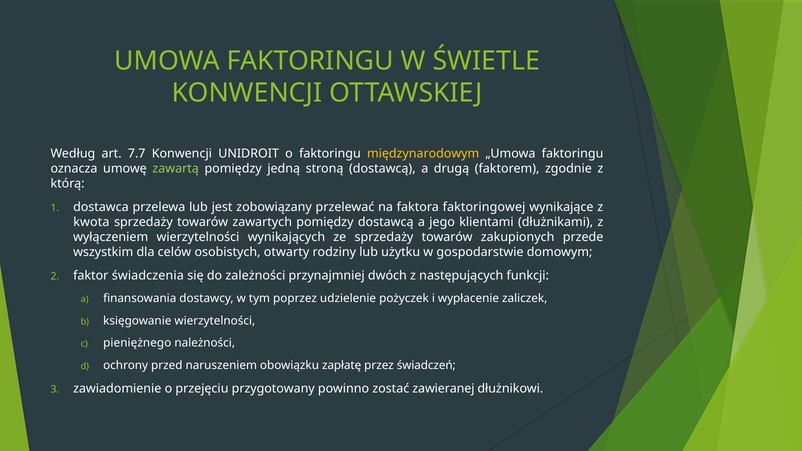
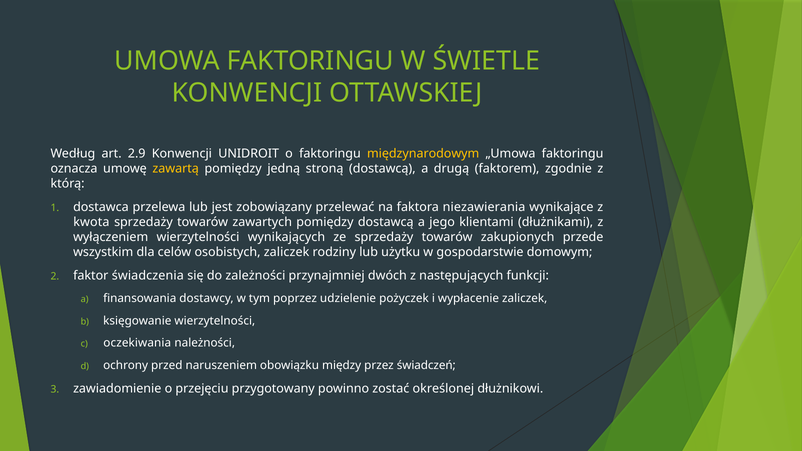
7.7: 7.7 -> 2.9 (137, 154)
zawartą colour: light green -> yellow (176, 169)
faktoringowej: faktoringowej -> niezawierania (484, 207)
osobistych otwarty: otwarty -> zaliczek (287, 252)
pieniężnego: pieniężnego -> oczekiwania (137, 343)
zapłatę: zapłatę -> między (342, 366)
zawieranej: zawieranej -> określonej (443, 389)
